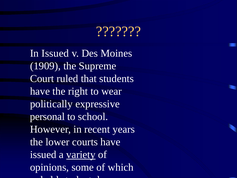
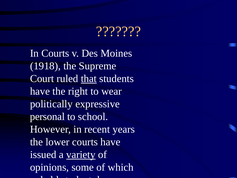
In Issued: Issued -> Courts (55, 53)
1909: 1909 -> 1918 (45, 66)
that underline: none -> present (89, 79)
